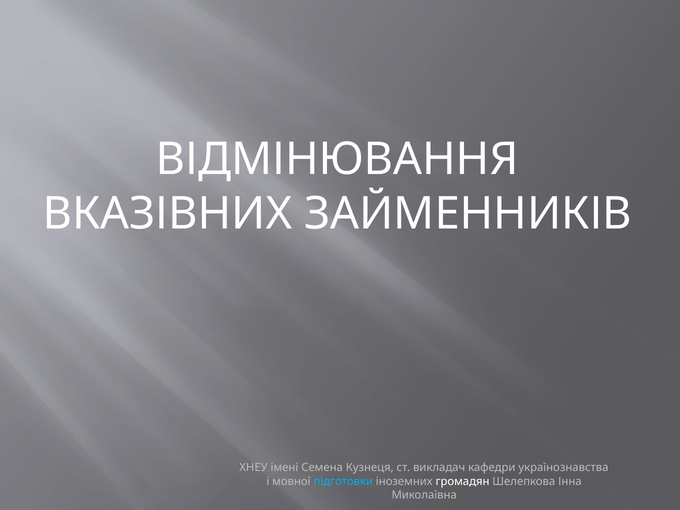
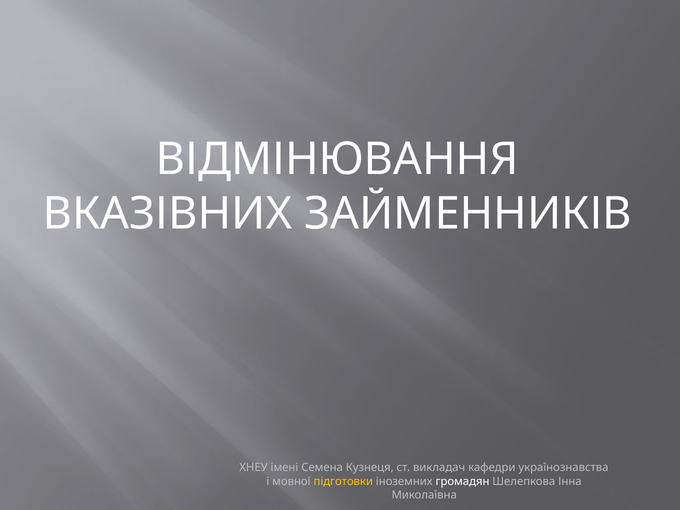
підготовки colour: light blue -> yellow (343, 481)
